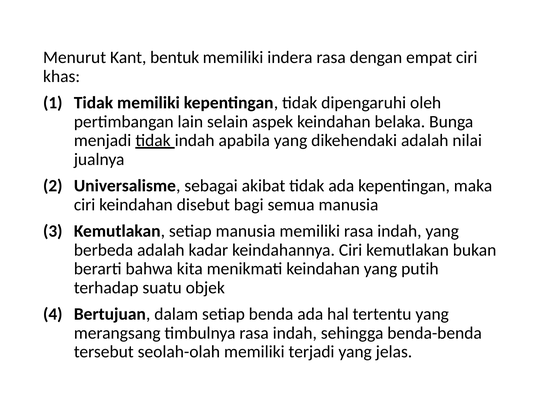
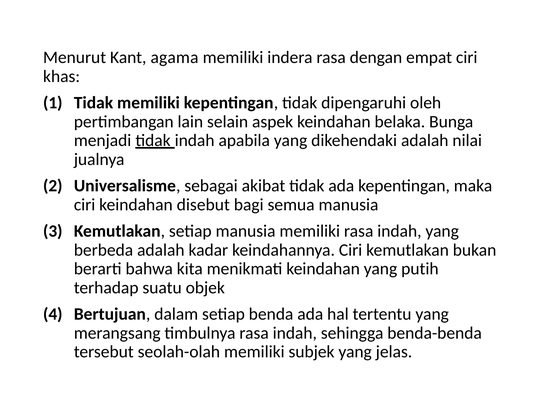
bentuk: bentuk -> agama (175, 58)
terjadi: terjadi -> subjek (311, 352)
